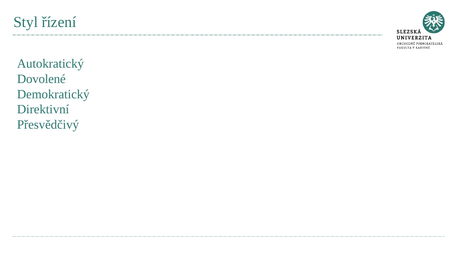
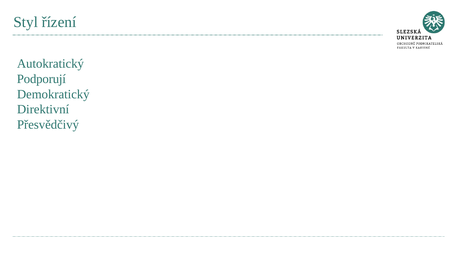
Dovolené: Dovolené -> Podporují (41, 79)
